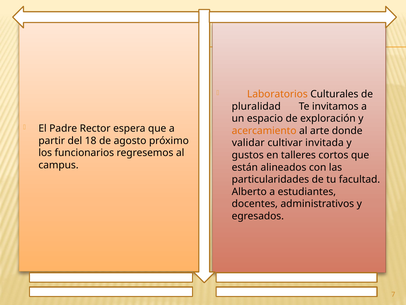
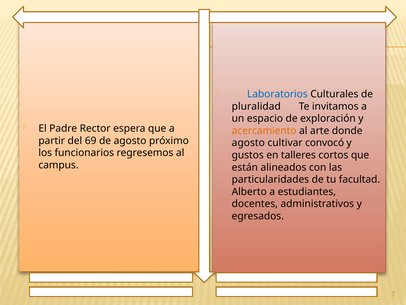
Laboratorios colour: orange -> blue (277, 94)
18: 18 -> 69 (91, 141)
validar: validar -> agosto (248, 143)
invitada: invitada -> convocó (325, 143)
